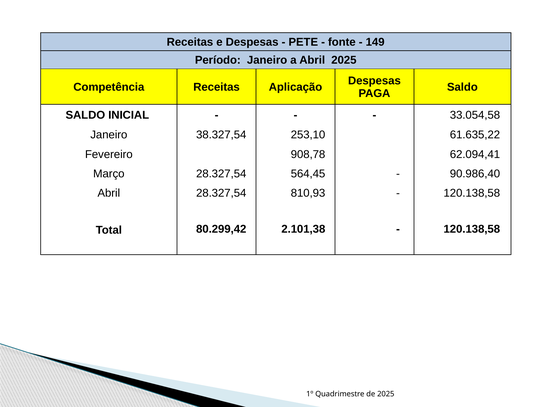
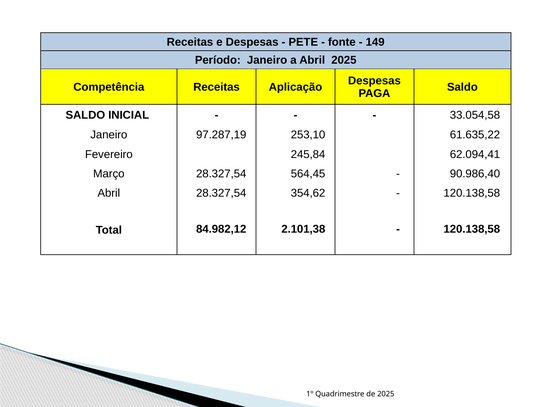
38.327,54: 38.327,54 -> 97.287,19 (221, 135)
908,78: 908,78 -> 245,84 (308, 154)
810,93: 810,93 -> 354,62 (308, 193)
80.299,42: 80.299,42 -> 84.982,12 (221, 229)
